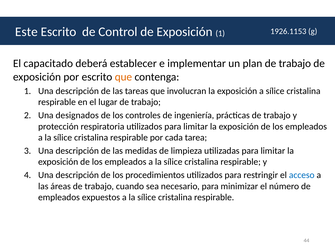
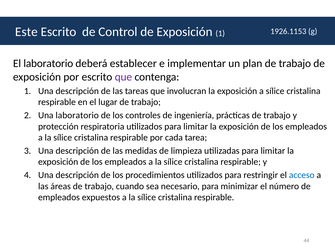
El capacitado: capacitado -> laboratorio (48, 63)
que colour: orange -> purple (123, 77)
Una designados: designados -> laboratorio (77, 115)
